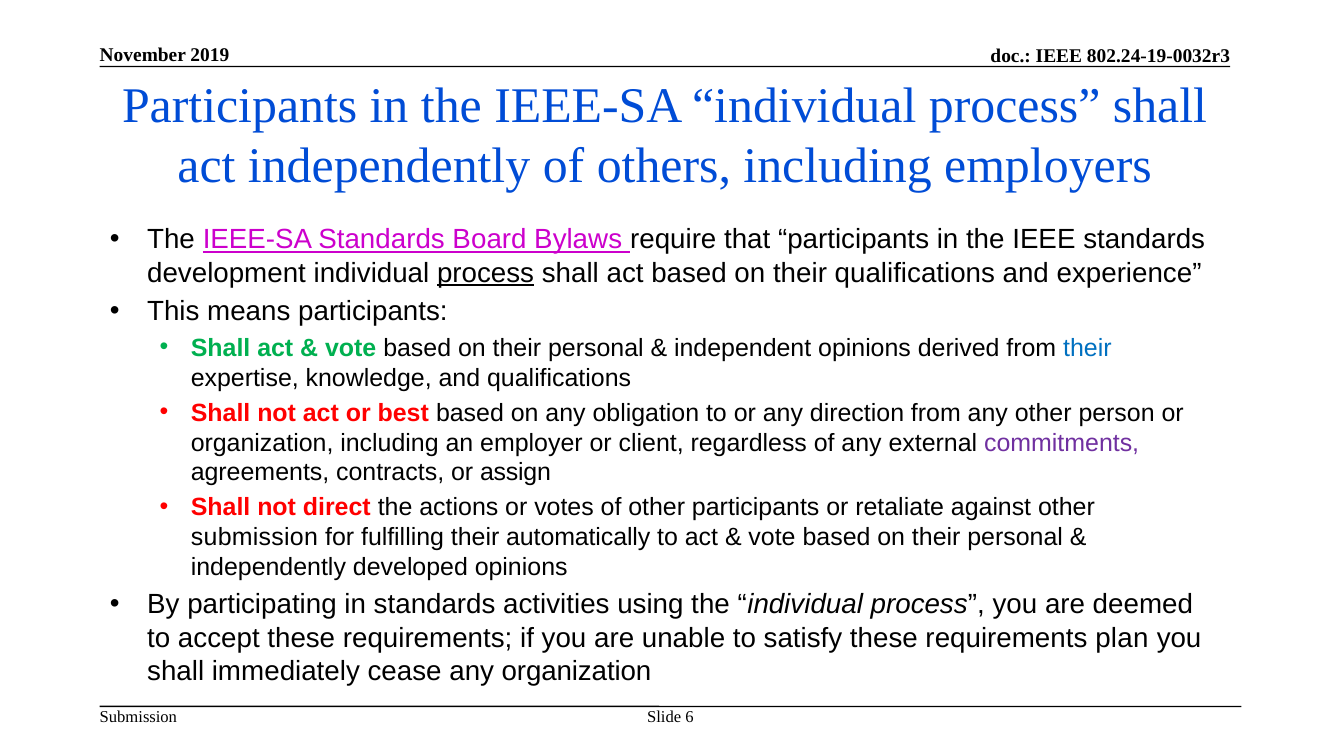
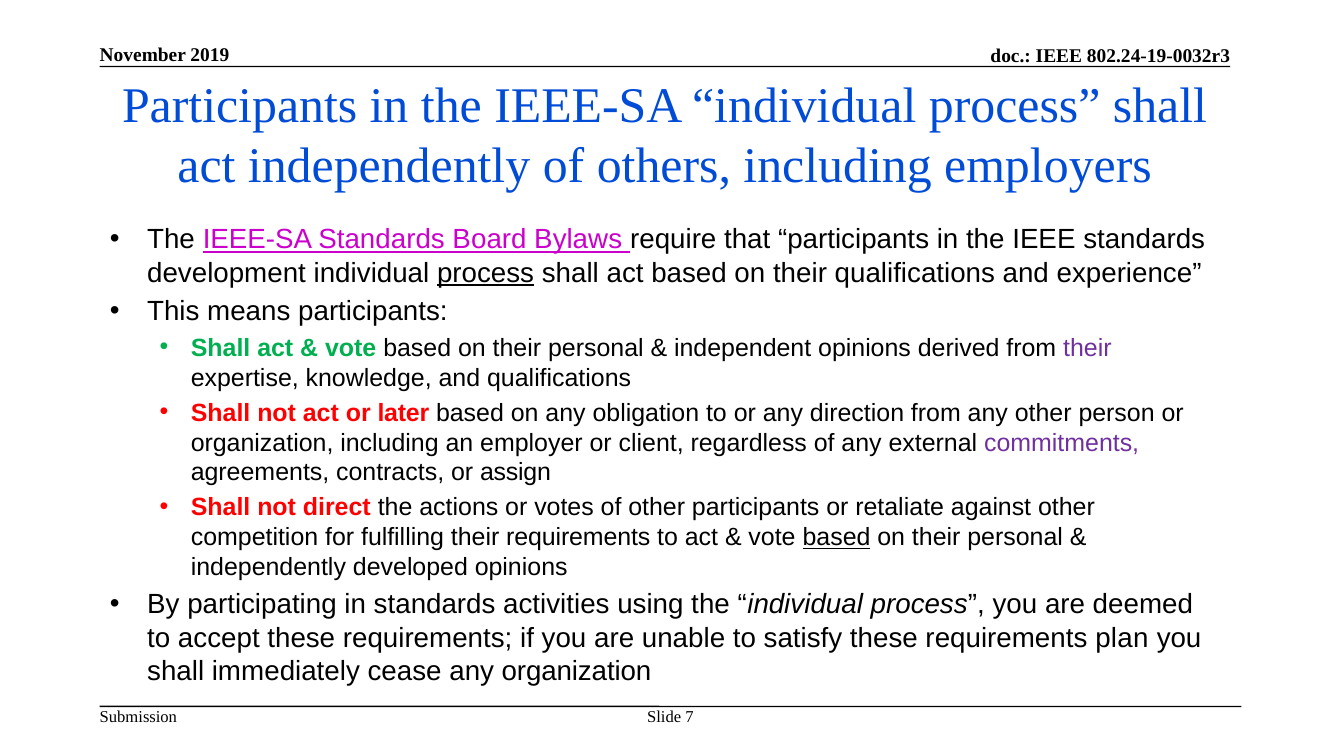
their colour: blue -> purple (1087, 348)
best: best -> later (403, 413)
submission: submission -> competition (255, 538)
their automatically: automatically -> requirements (578, 538)
based underline: none -> present (837, 538)
6: 6 -> 7 (690, 718)
